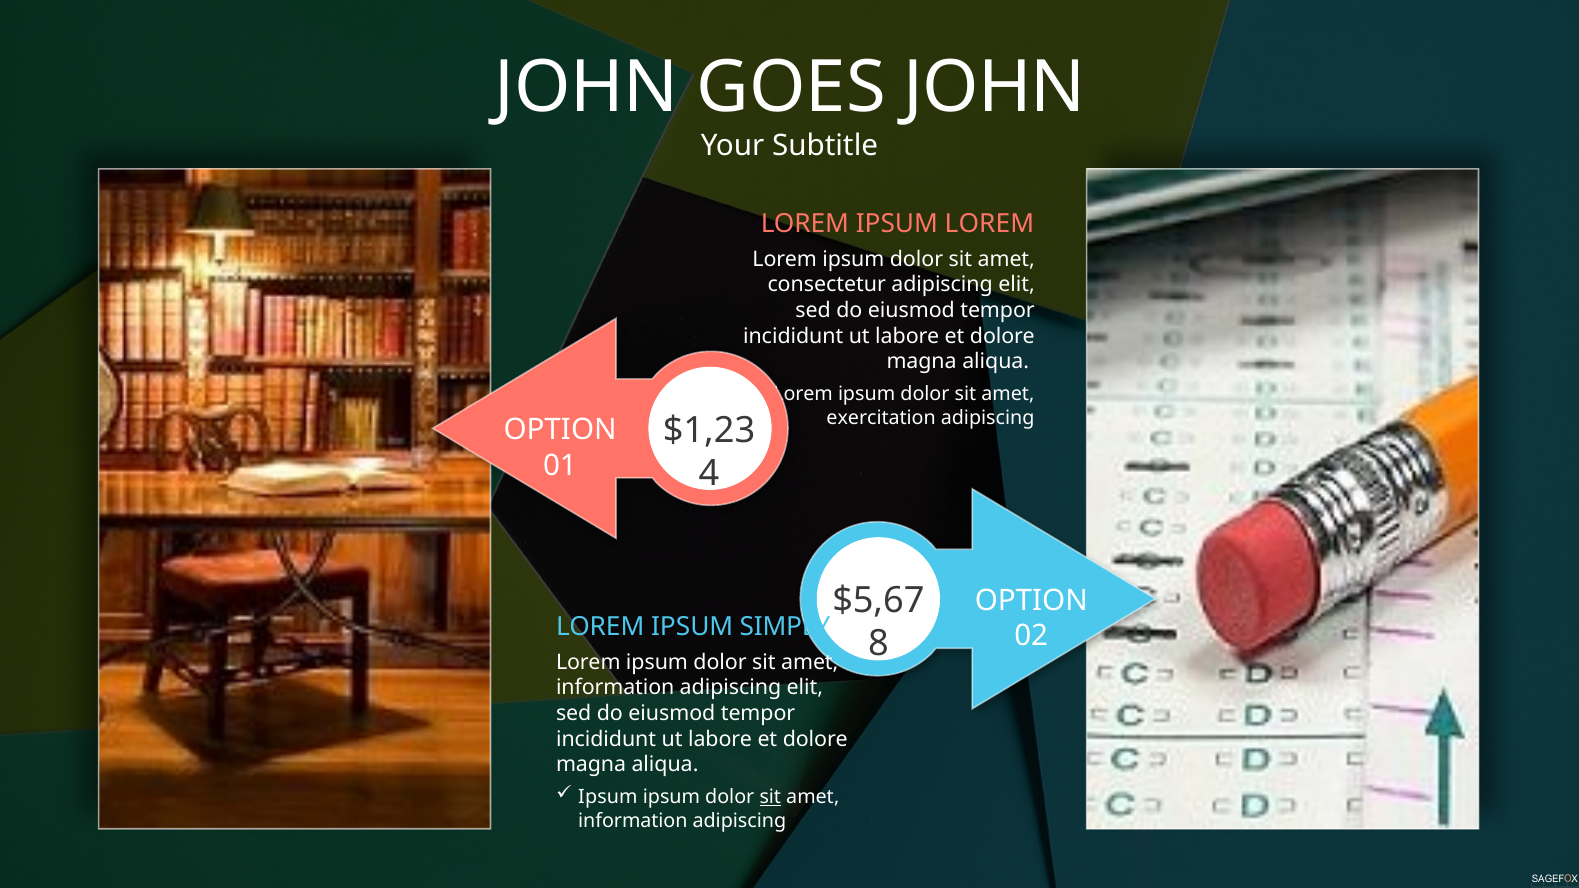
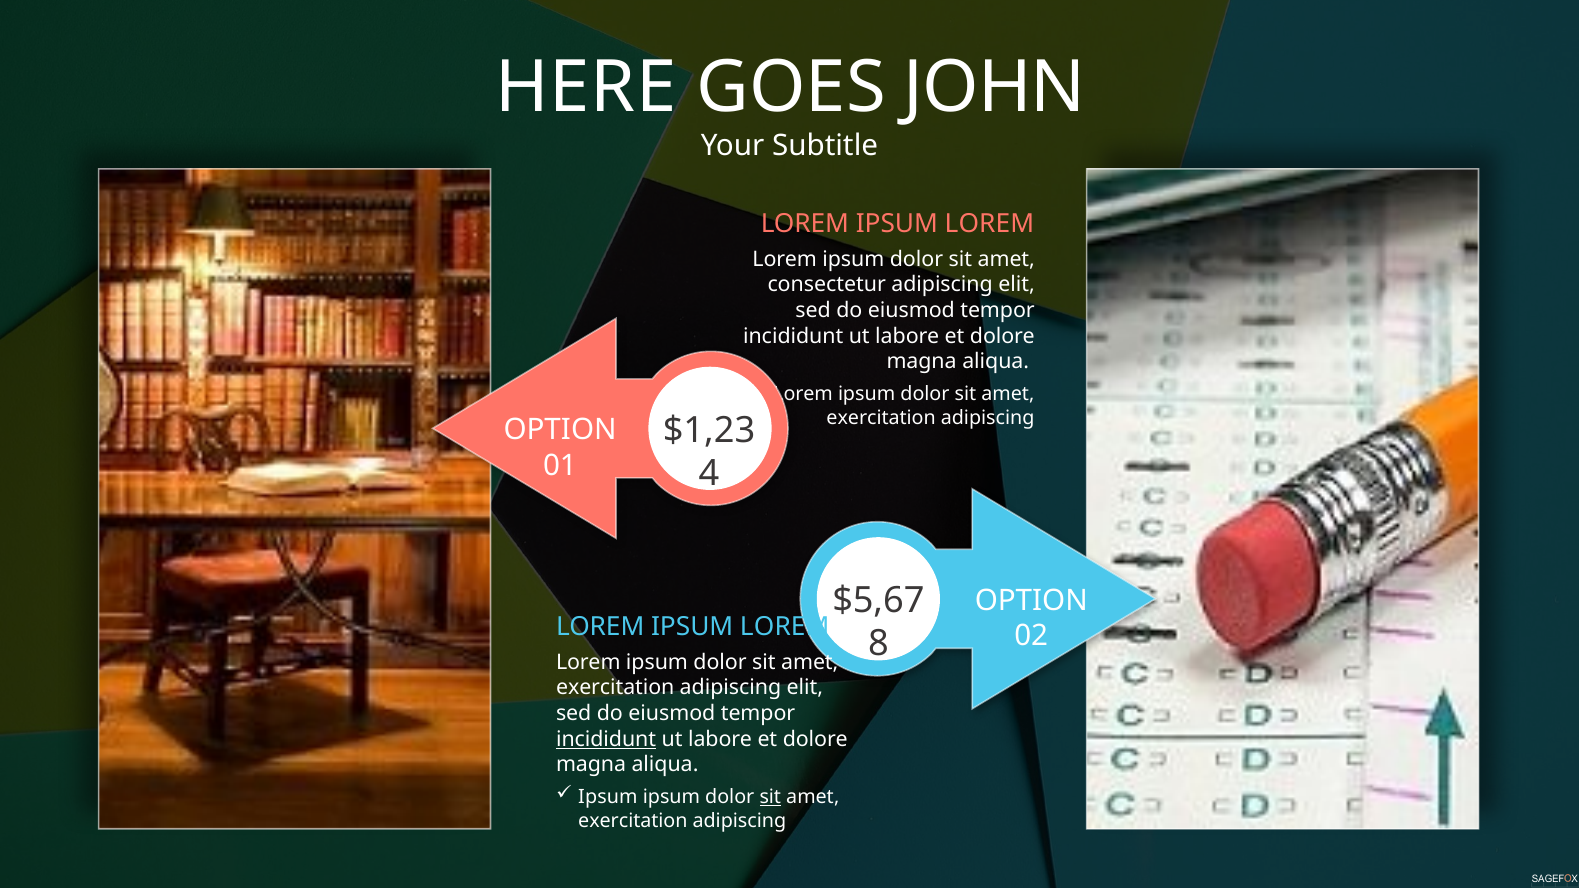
JOHN: JOHN -> HERE (586, 88)
SIMPLY: SIMPLY -> LOREM (785, 627)
information: information -> exercitation (615, 688)
incididunt underline: none -> present (606, 739)
information: information -> exercitation (633, 821)
